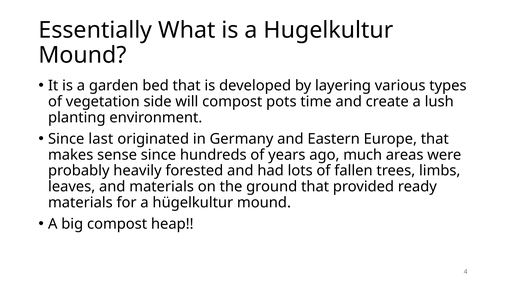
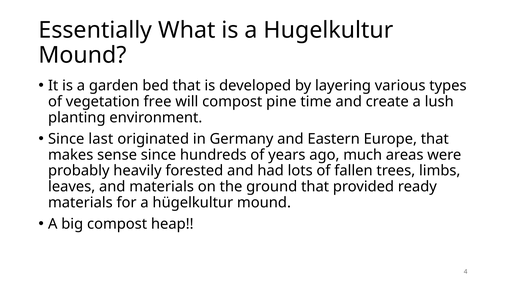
side: side -> free (158, 101)
pots: pots -> pine (281, 101)
